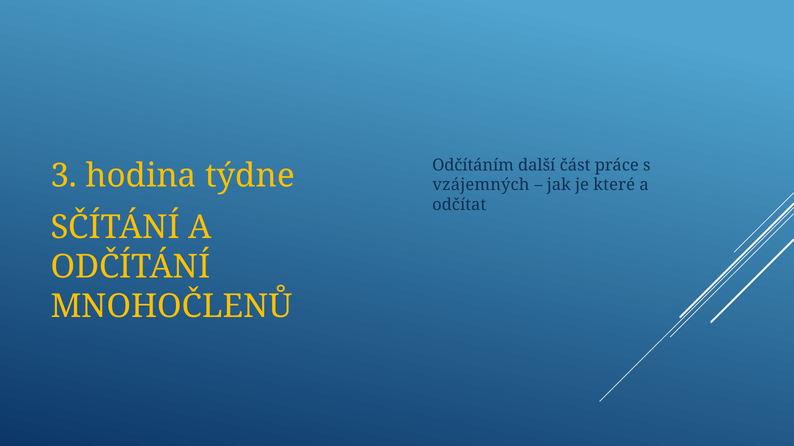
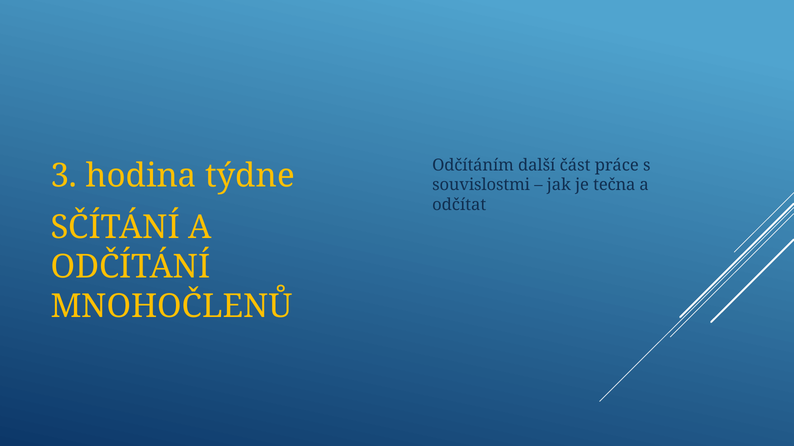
vzájemných: vzájemných -> souvislostmi (481, 185)
které: které -> tečna (614, 185)
